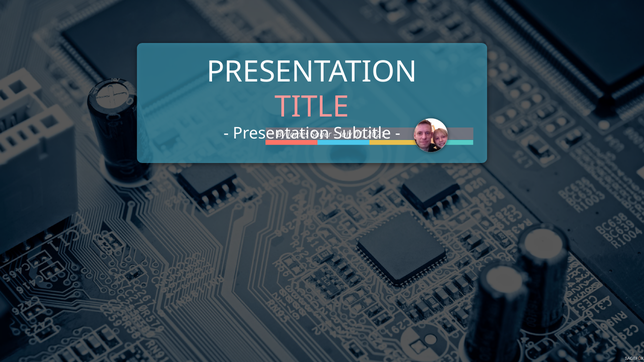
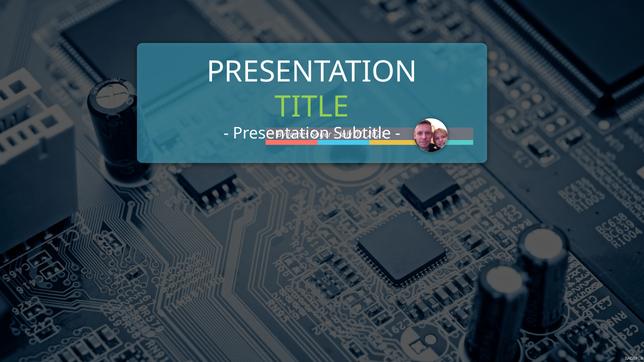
TITLE colour: pink -> light green (312, 107)
